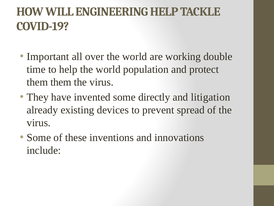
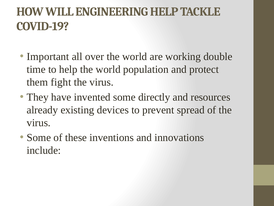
them them: them -> fight (61, 82)
litigation: litigation -> resources (211, 97)
